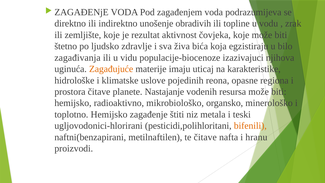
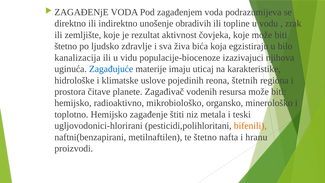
zagađivanja: zagađivanja -> kanalizacija (78, 58)
Zagađujuće colour: orange -> blue (111, 69)
opasne: opasne -> štetnih (245, 80)
Nastajanje: Nastajanje -> Zagađivač (164, 92)
te čitave: čitave -> štetno (205, 137)
